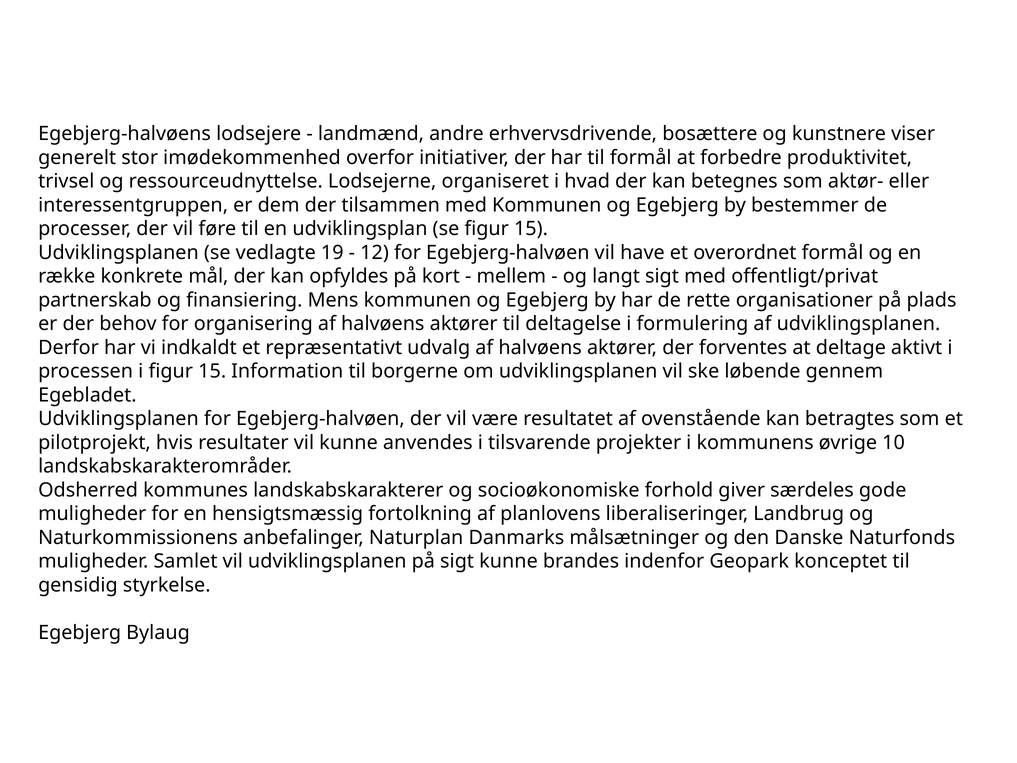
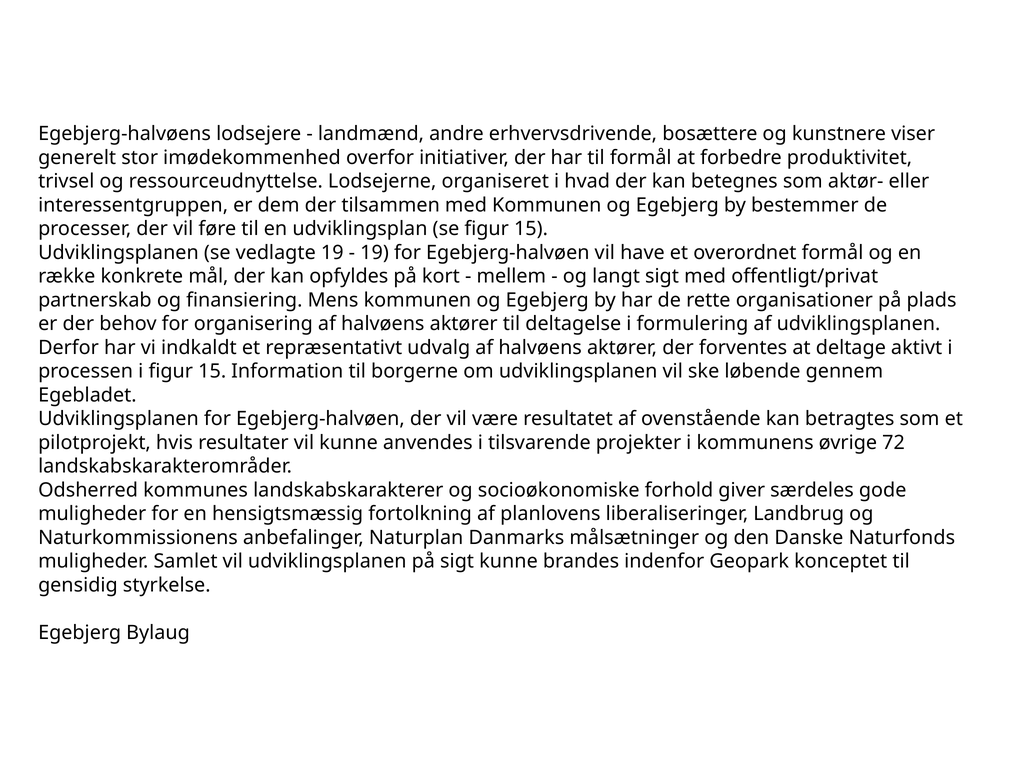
12: 12 -> 19 (375, 253)
10: 10 -> 72 (894, 442)
